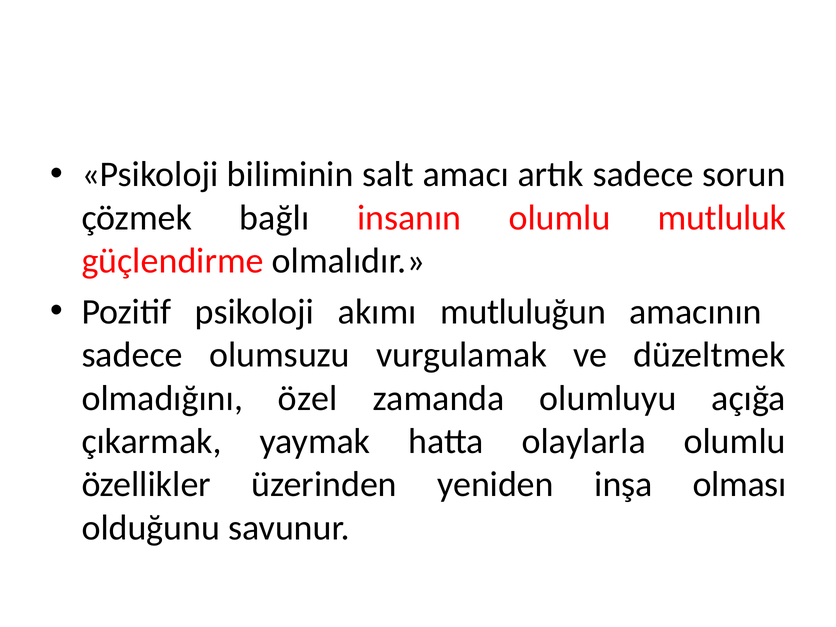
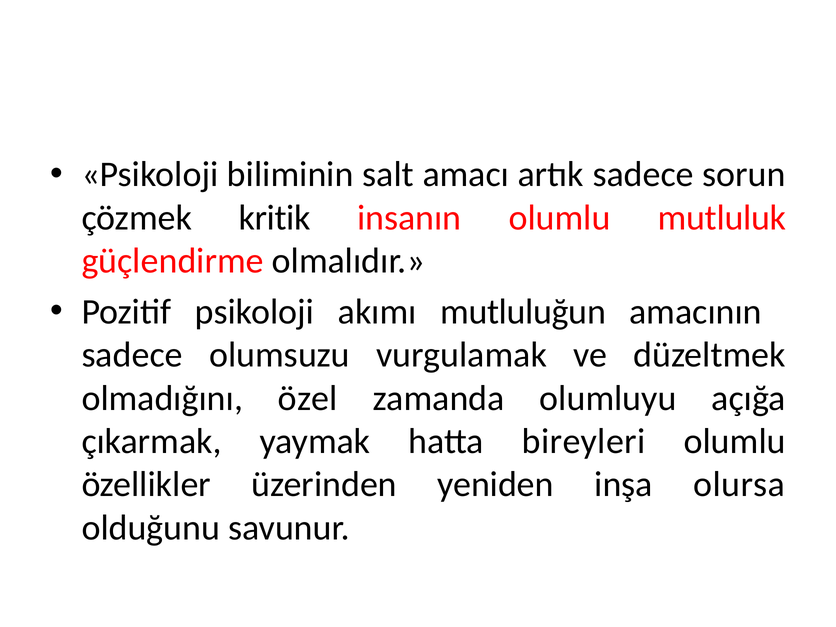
bağlı: bağlı -> kritik (275, 218)
olaylarla: olaylarla -> bireyleri (584, 441)
olması: olması -> olursa (739, 485)
